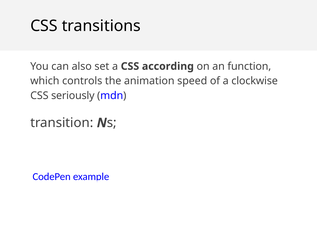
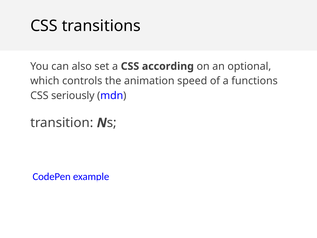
function: function -> optional (249, 66)
clockwise: clockwise -> functions (255, 81)
